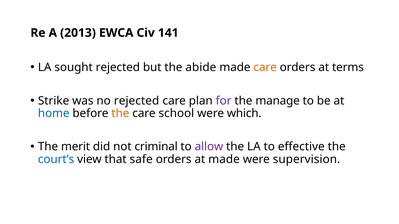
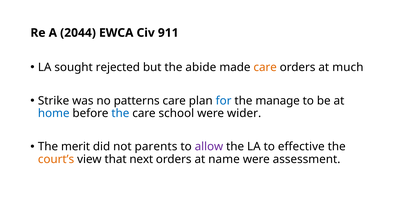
2013: 2013 -> 2044 (78, 33)
141: 141 -> 911 (168, 33)
terms: terms -> much (348, 67)
no rejected: rejected -> patterns (137, 101)
for colour: purple -> blue (224, 101)
the colour: orange -> blue (120, 113)
which: which -> wider (244, 113)
criminal: criminal -> parents (156, 147)
court’s colour: blue -> orange (56, 160)
safe: safe -> next (141, 160)
at made: made -> name (224, 160)
supervision: supervision -> assessment (307, 160)
